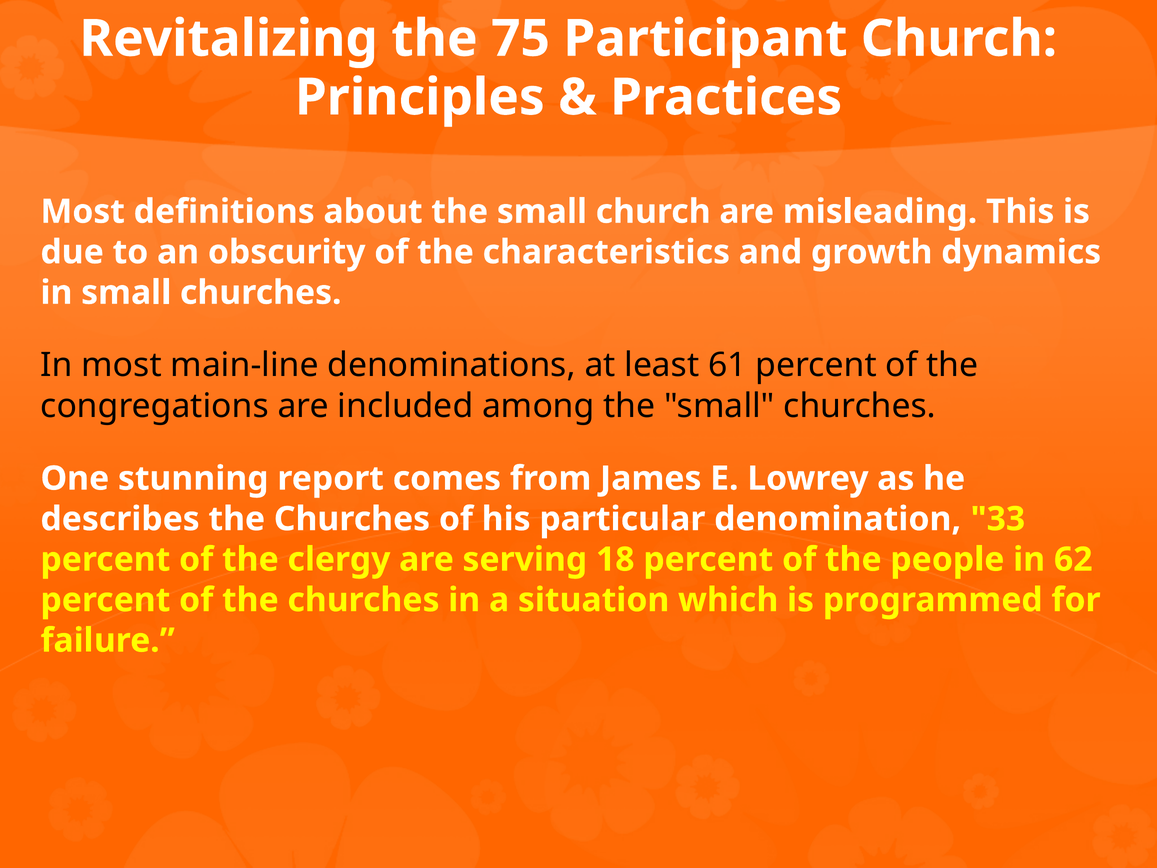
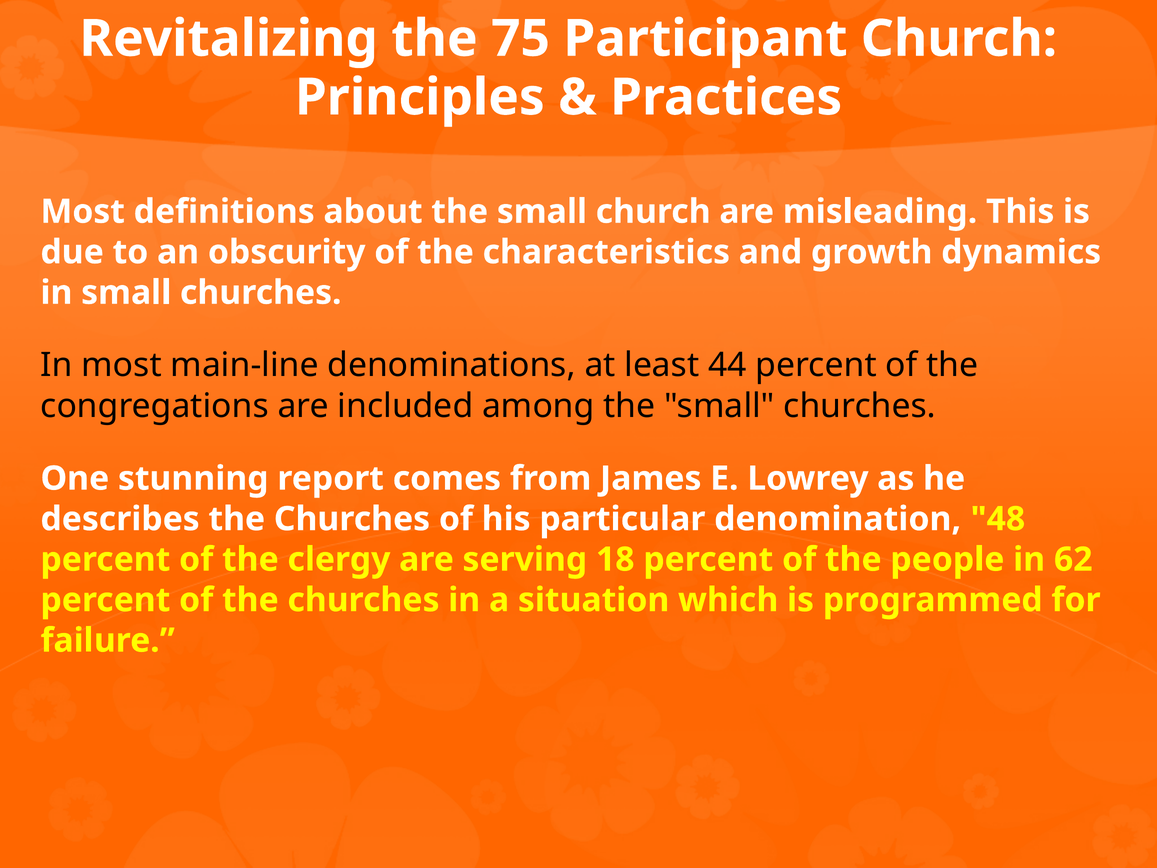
61: 61 -> 44 (727, 365)
33: 33 -> 48 (998, 519)
